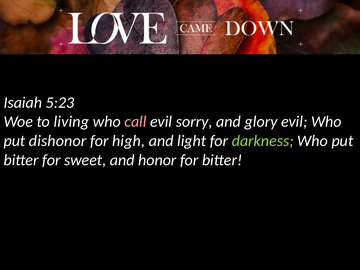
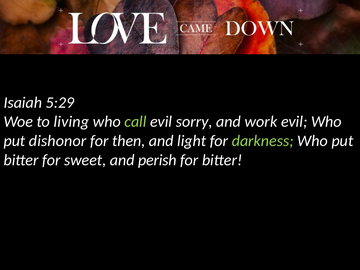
5:23: 5:23 -> 5:29 (60, 102)
call colour: pink -> light green (135, 122)
glory: glory -> work (261, 122)
high: high -> then (129, 141)
honor: honor -> perish (157, 160)
